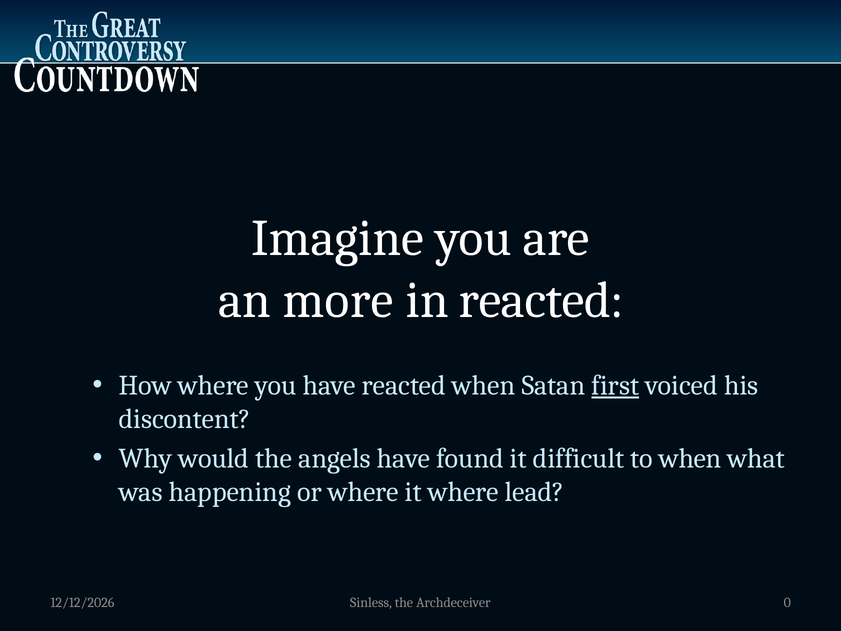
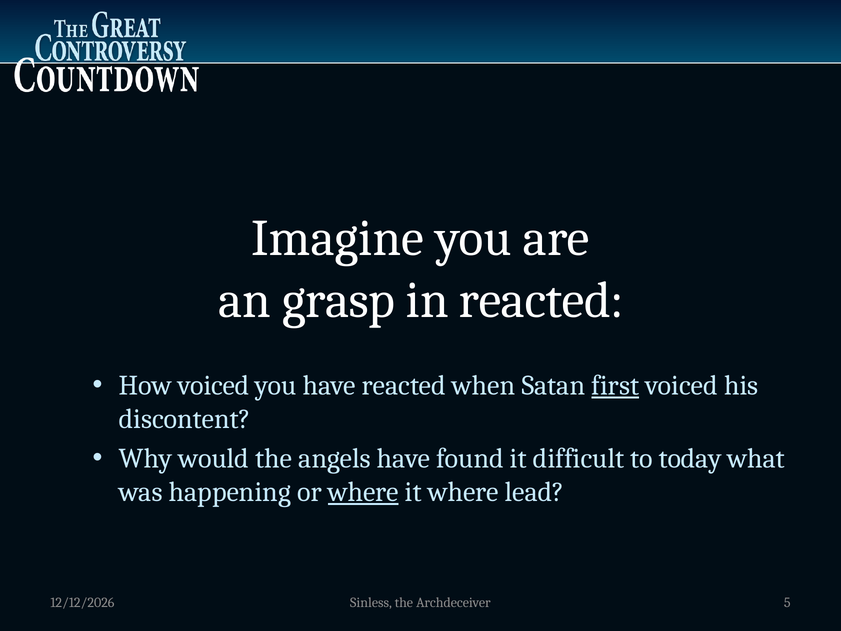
more: more -> grasp (339, 300)
How where: where -> voiced (213, 385)
to when: when -> today (690, 458)
where underline: none -> present (363, 492)
0: 0 -> 5 (787, 602)
